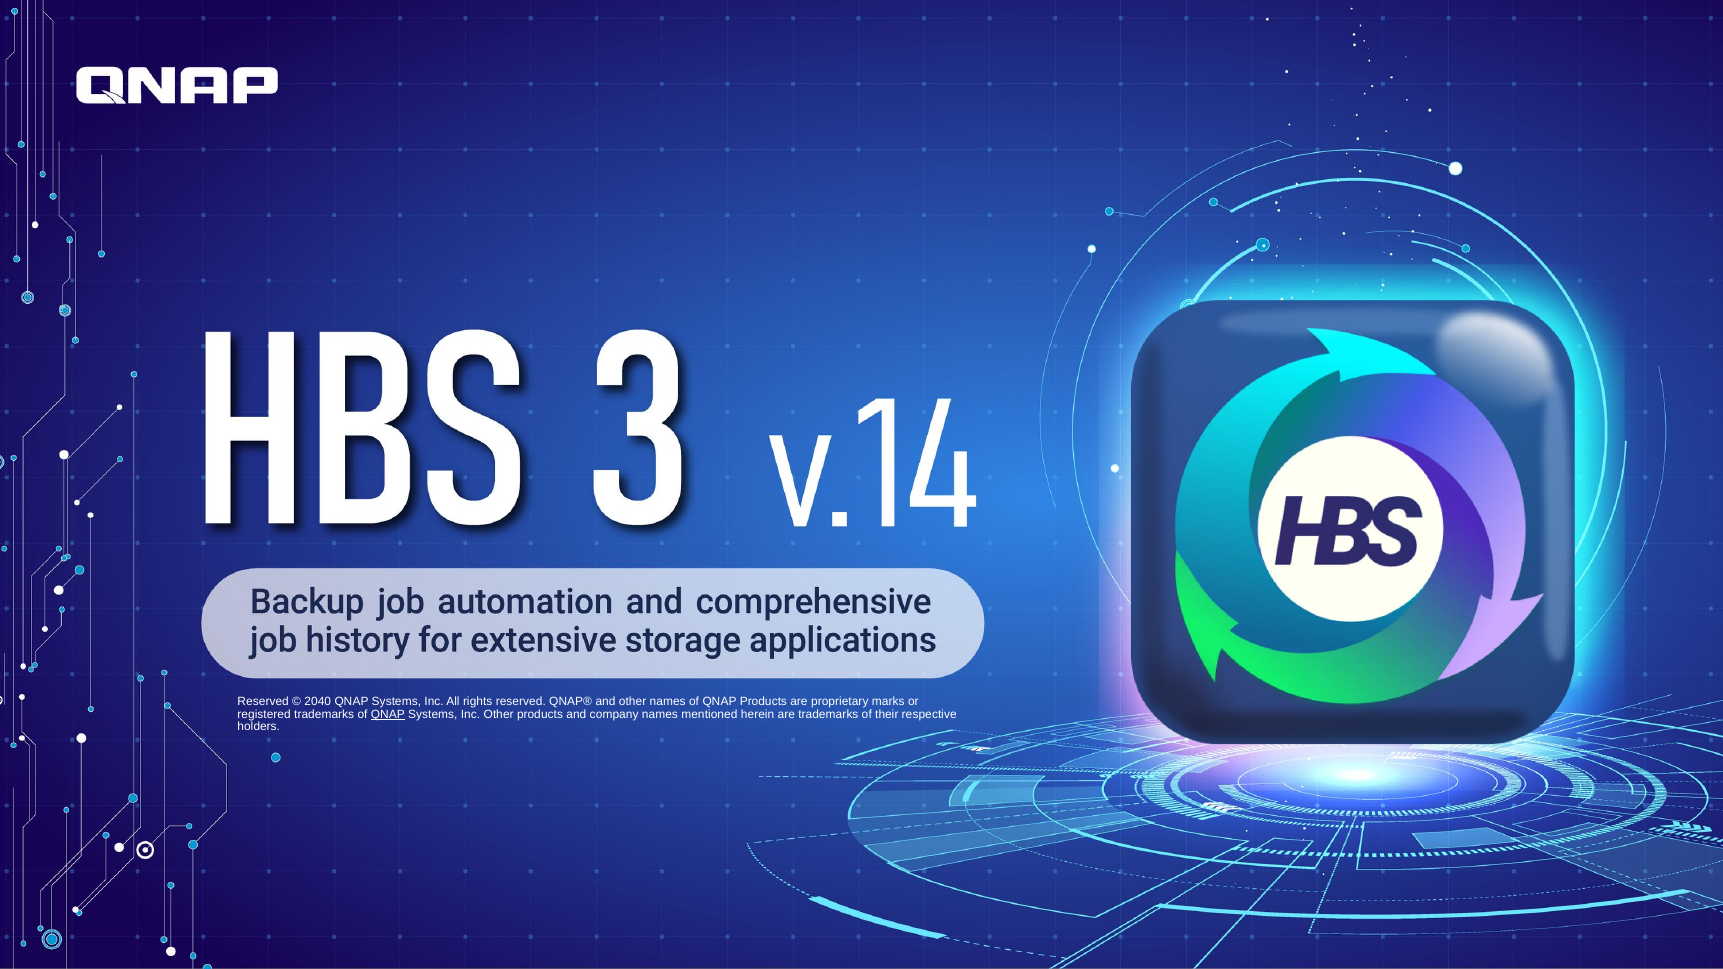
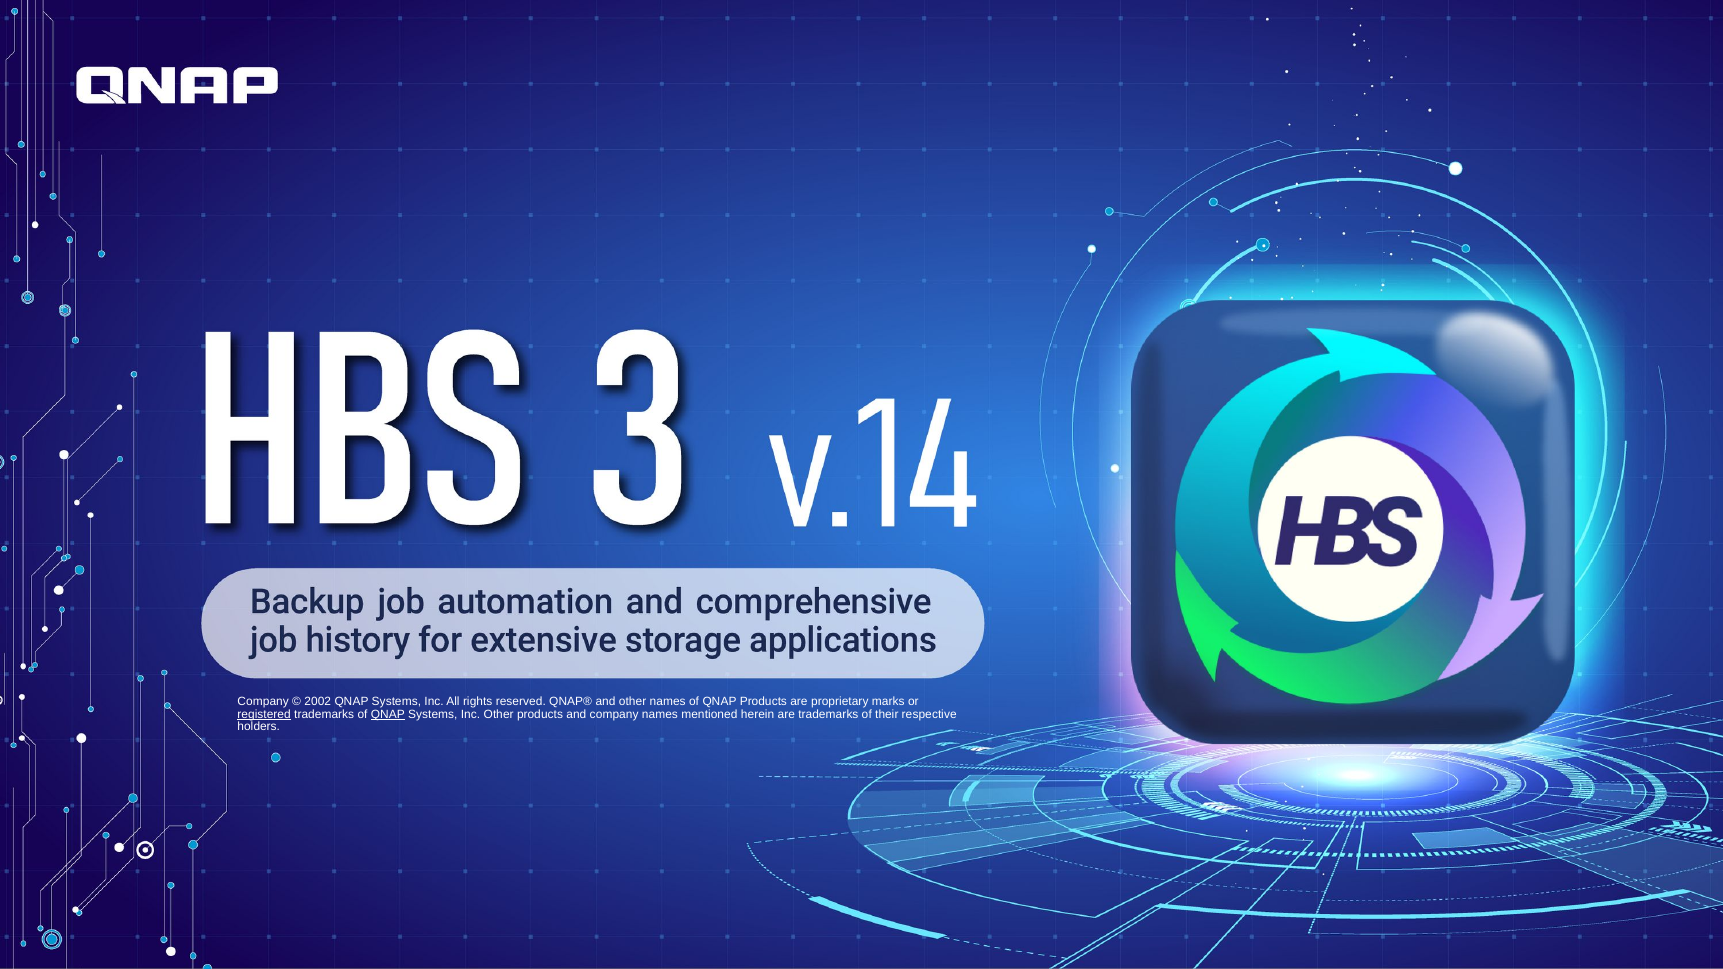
Reserved: Reserved -> Company (263, 701)
2040: 2040 -> 2002 (318, 701)
registered underline: none -> present (264, 714)
